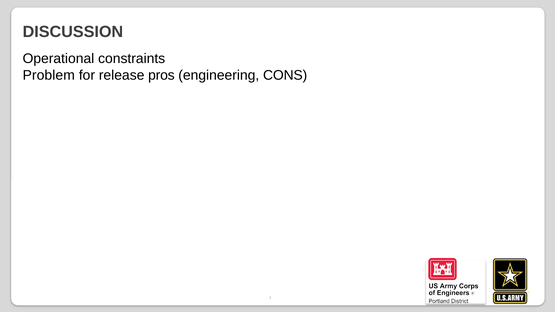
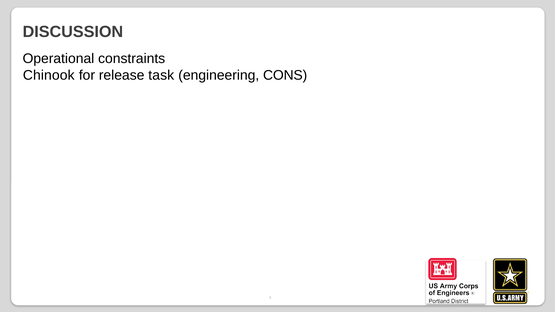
Problem: Problem -> Chinook (49, 75)
pros: pros -> task (161, 75)
